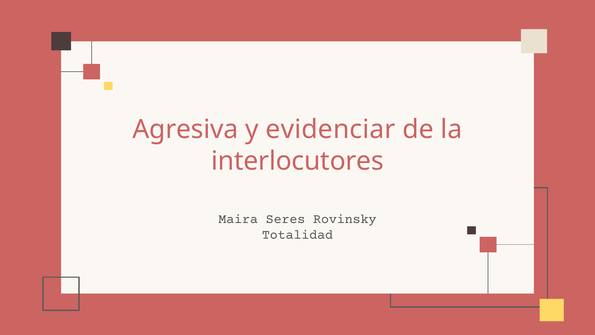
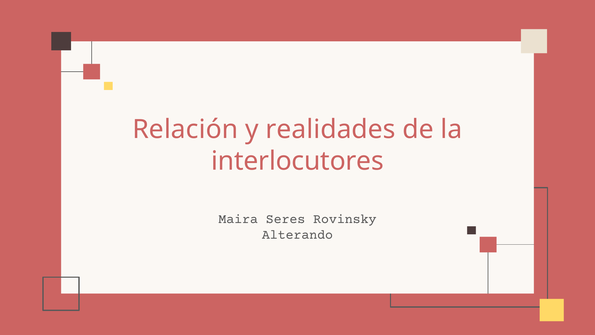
Agresiva: Agresiva -> Relación (185, 129)
evidenciar: evidenciar -> realidades (331, 129)
Totalidad: Totalidad -> Alterando (297, 234)
